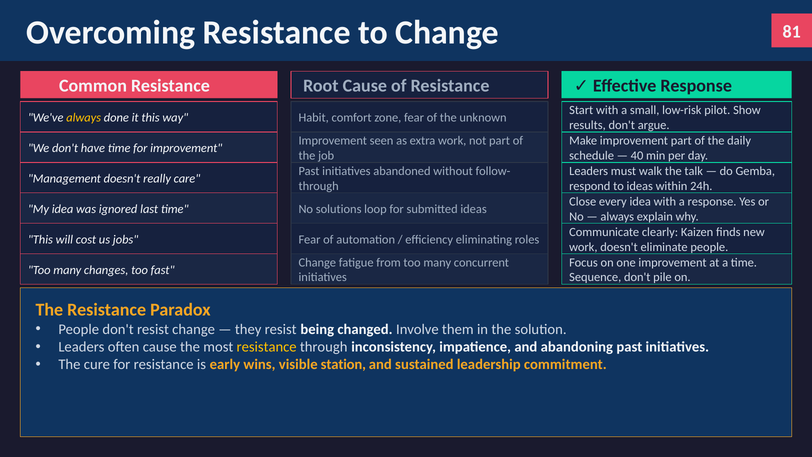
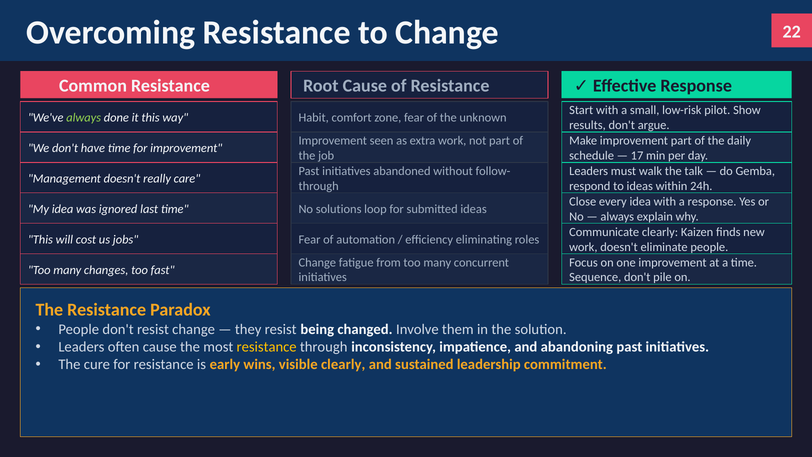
81: 81 -> 22 (792, 32)
always colour: yellow -> light green (84, 118)
40: 40 -> 17 (637, 155)
visible station: station -> clearly (343, 364)
